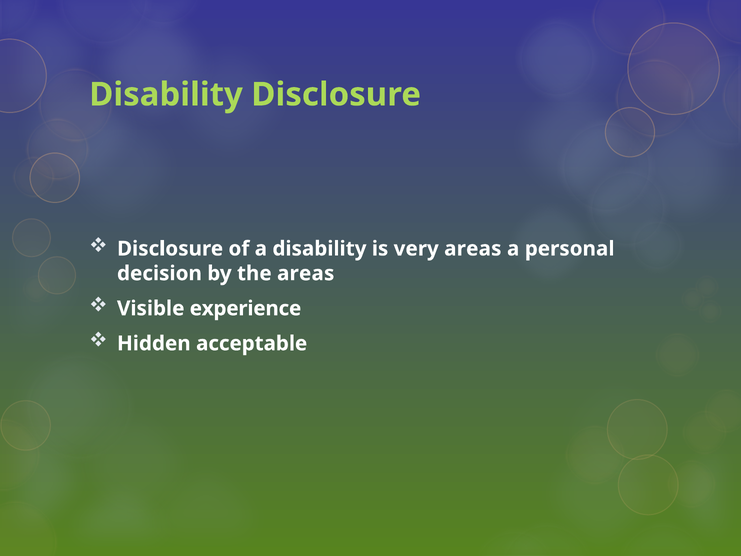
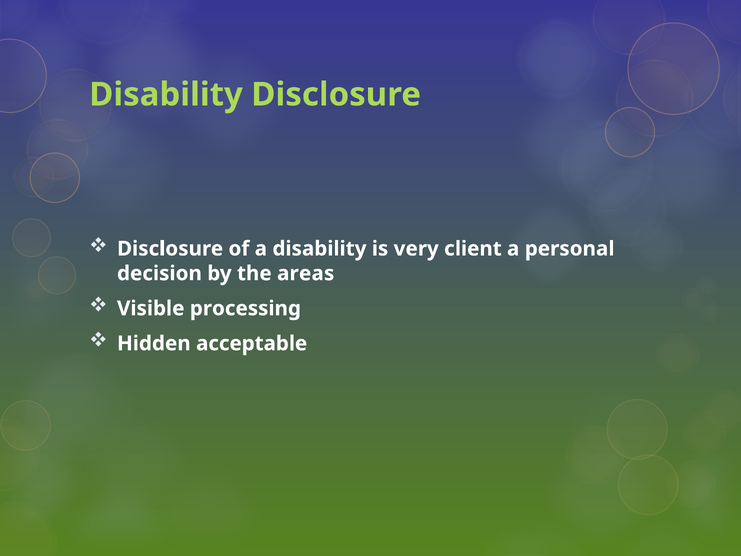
very areas: areas -> client (473, 249)
experience: experience -> processing (245, 308)
